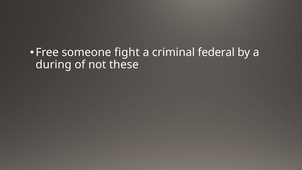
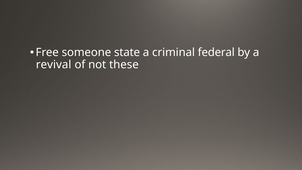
fight: fight -> state (127, 52)
during: during -> revival (54, 65)
